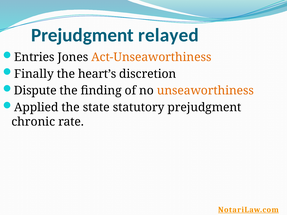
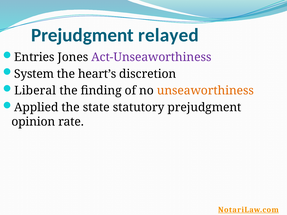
Act-Unseaworthiness colour: orange -> purple (151, 57)
Finally: Finally -> System (34, 74)
Dispute: Dispute -> Liberal (35, 91)
chronic: chronic -> opinion (33, 122)
